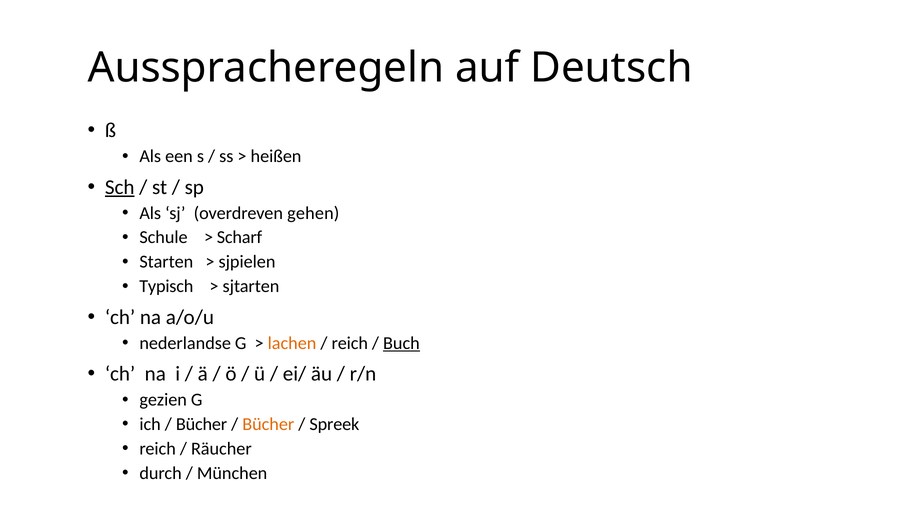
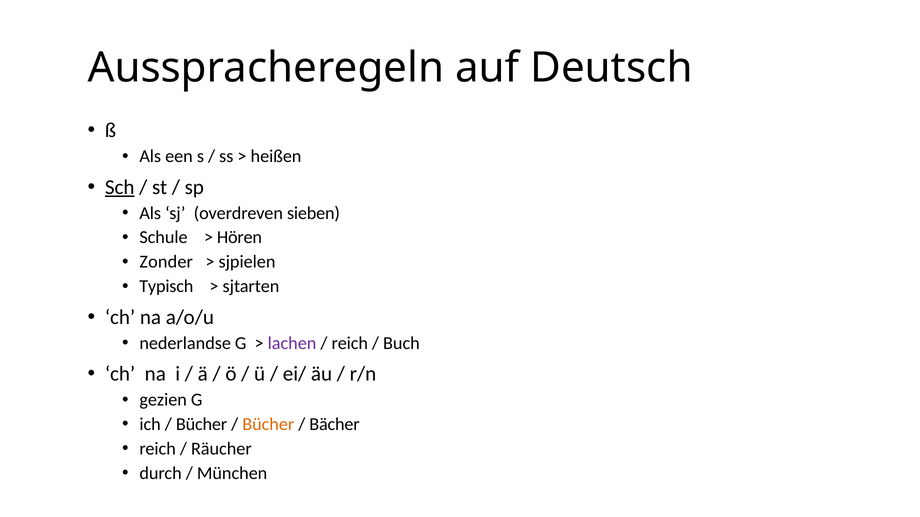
gehen: gehen -> sieben (313, 213)
Scharf: Scharf -> Hören (239, 238)
Starten: Starten -> Zonder (166, 262)
lachen colour: orange -> purple (292, 343)
Buch underline: present -> none (401, 343)
Spreek: Spreek -> Bächer (334, 425)
